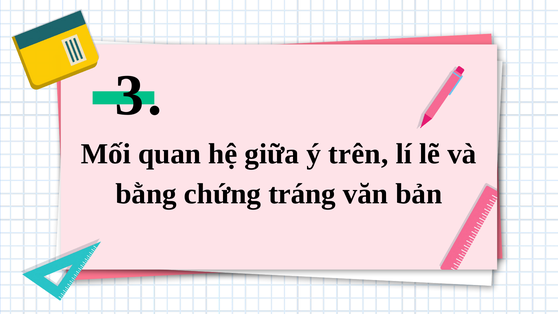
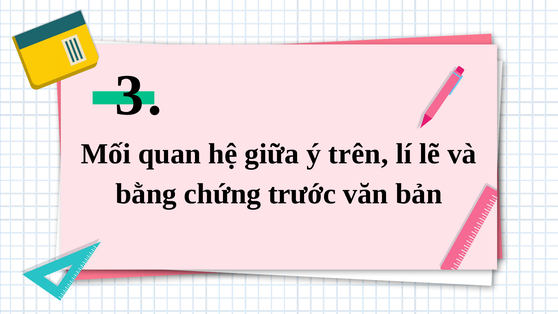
tráng: tráng -> trước (302, 194)
